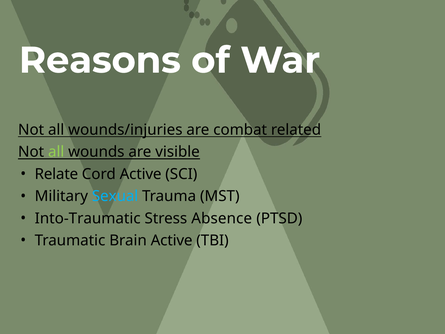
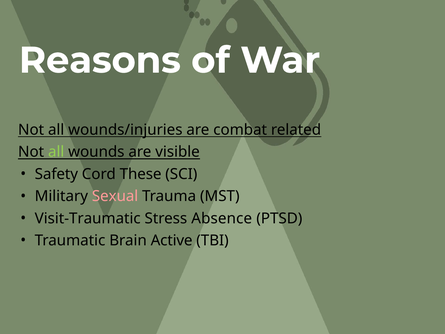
Relate: Relate -> Safety (56, 174)
Cord Active: Active -> These (141, 174)
Sexual colour: light blue -> pink (115, 196)
Into-Traumatic: Into-Traumatic -> Visit-Traumatic (88, 218)
